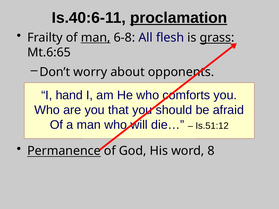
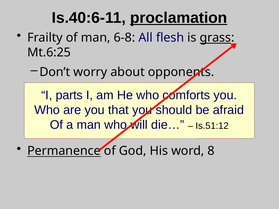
man underline: present -> none (96, 38)
Mt.6:65: Mt.6:65 -> Mt.6:25 (49, 52)
hand: hand -> parts (69, 95)
